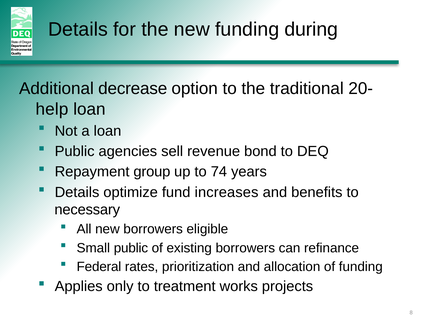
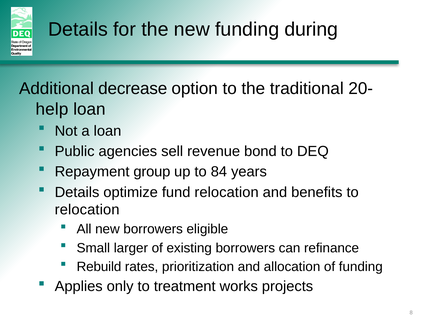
74: 74 -> 84 (219, 172)
fund increases: increases -> relocation (227, 192)
necessary: necessary -> relocation (87, 210)
Small public: public -> larger (131, 248)
Federal: Federal -> Rebuild (99, 267)
